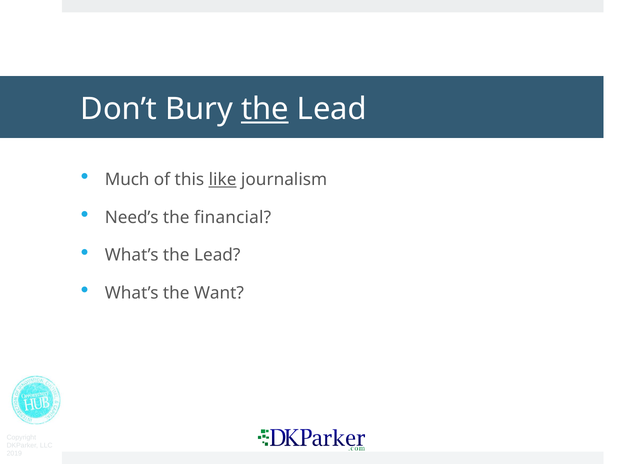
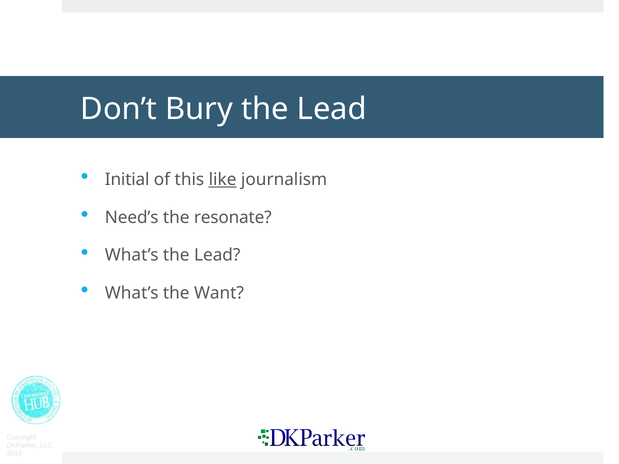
the underline: present -> none (265, 109)
Much: Much -> Initial (127, 180)
financial: financial -> resonate (233, 218)
